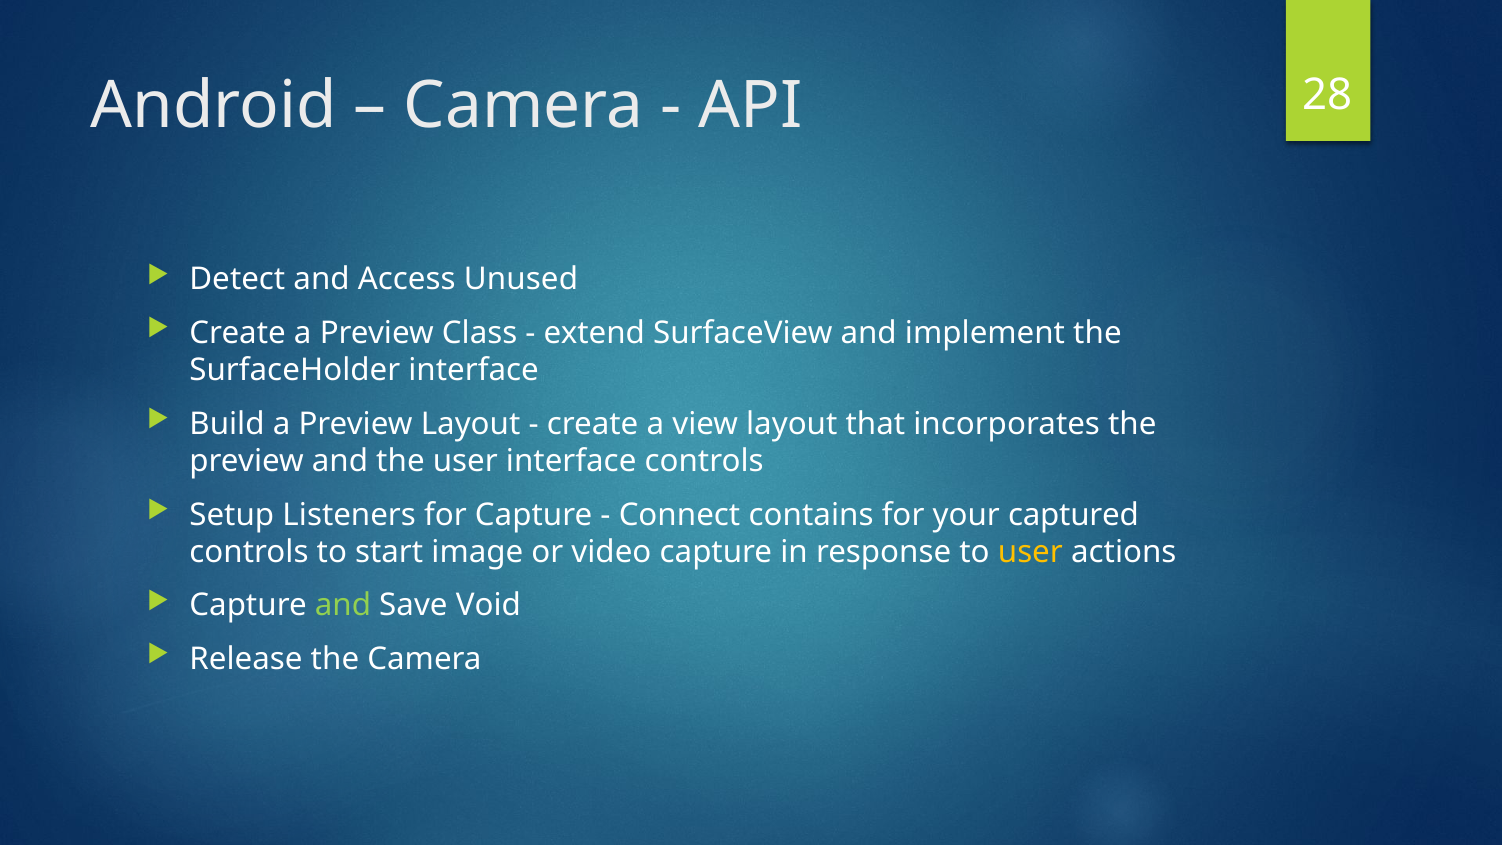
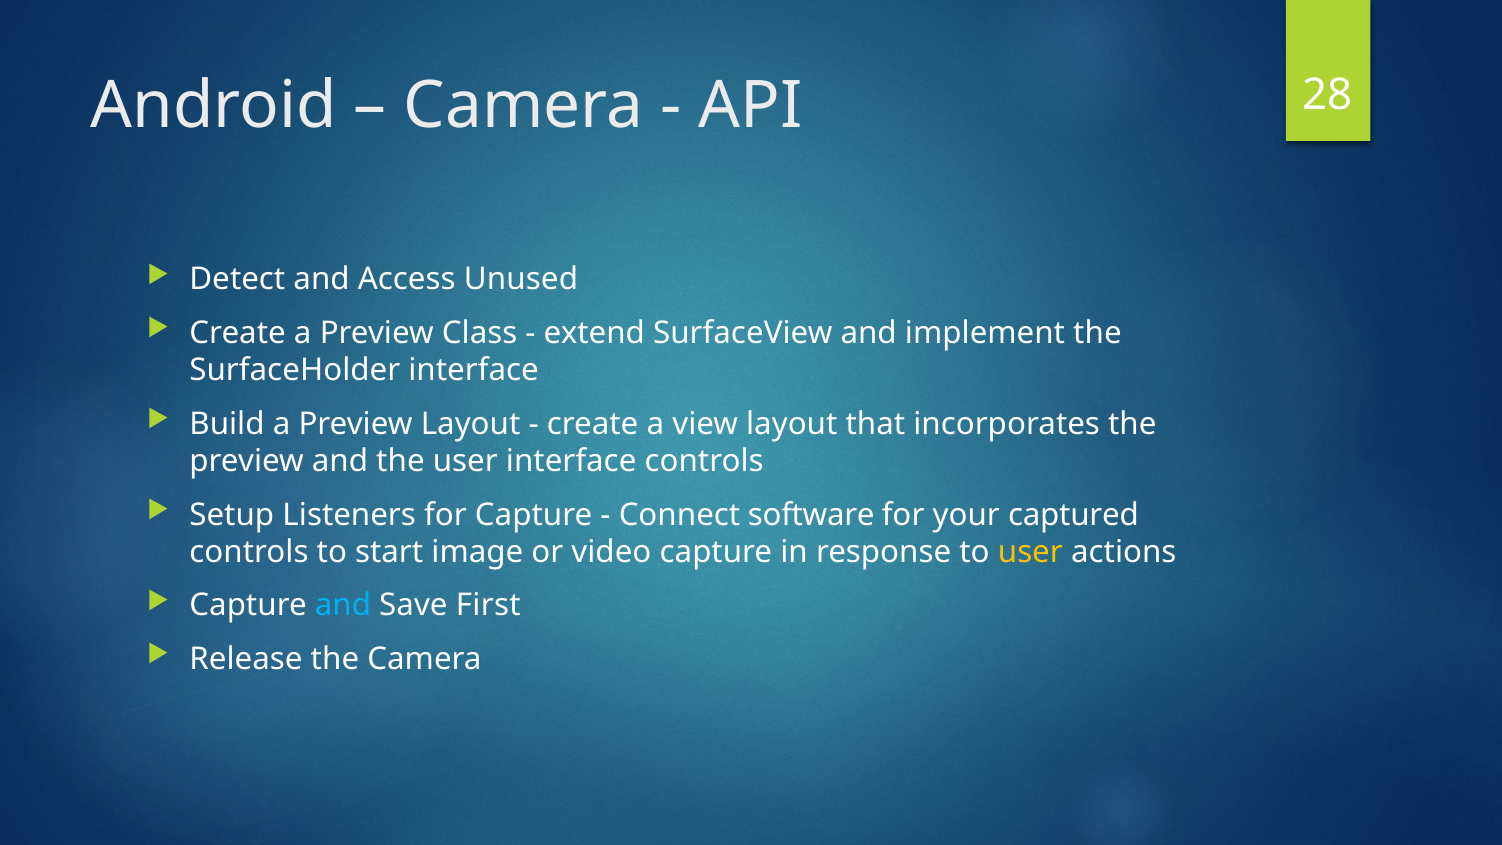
contains: contains -> software (811, 515)
and colour: light green -> light blue (343, 605)
Void: Void -> First (488, 605)
